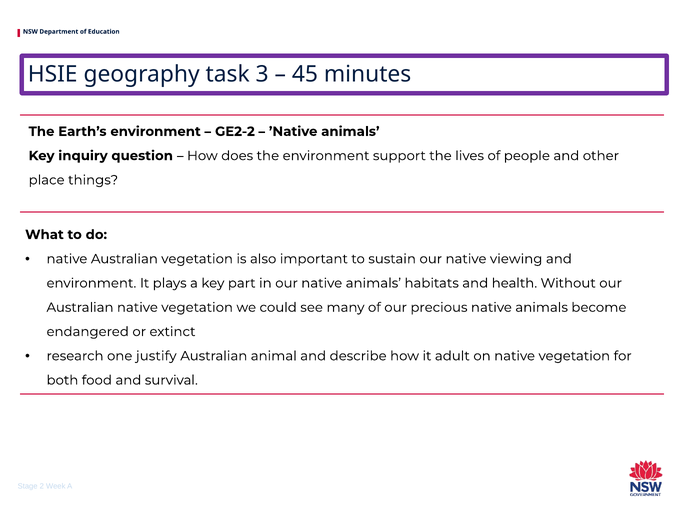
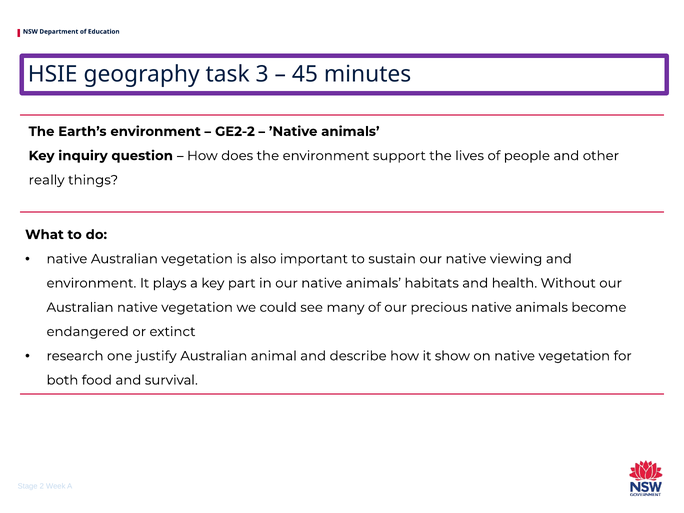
place: place -> really (47, 180)
adult: adult -> show (452, 356)
